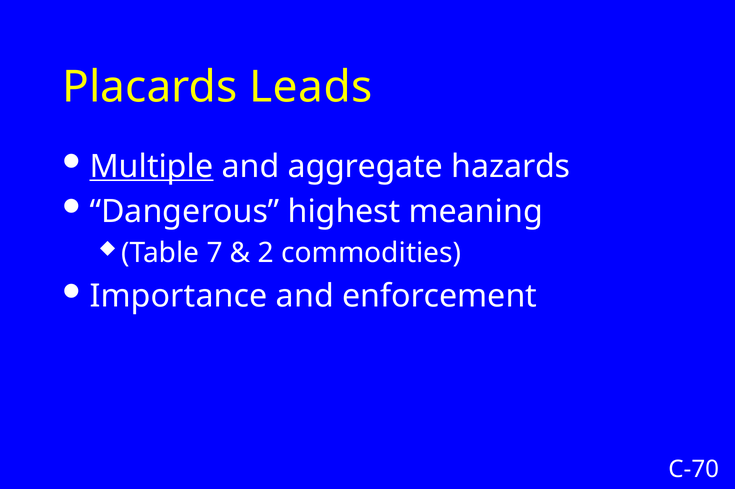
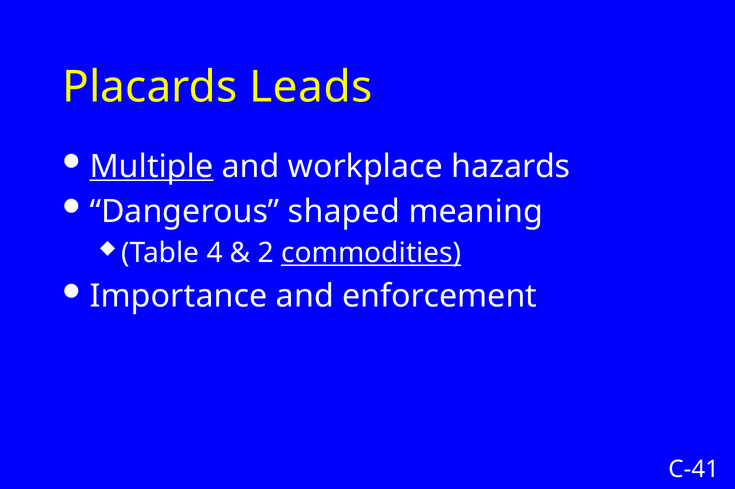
aggregate: aggregate -> workplace (365, 167)
highest: highest -> shaped (344, 212)
7: 7 -> 4 (215, 253)
commodities underline: none -> present (371, 253)
C-70: C-70 -> C-41 (694, 470)
